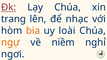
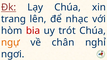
bia colour: orange -> red (33, 31)
loài: loài -> trót (67, 31)
niềm: niềm -> chân (63, 43)
